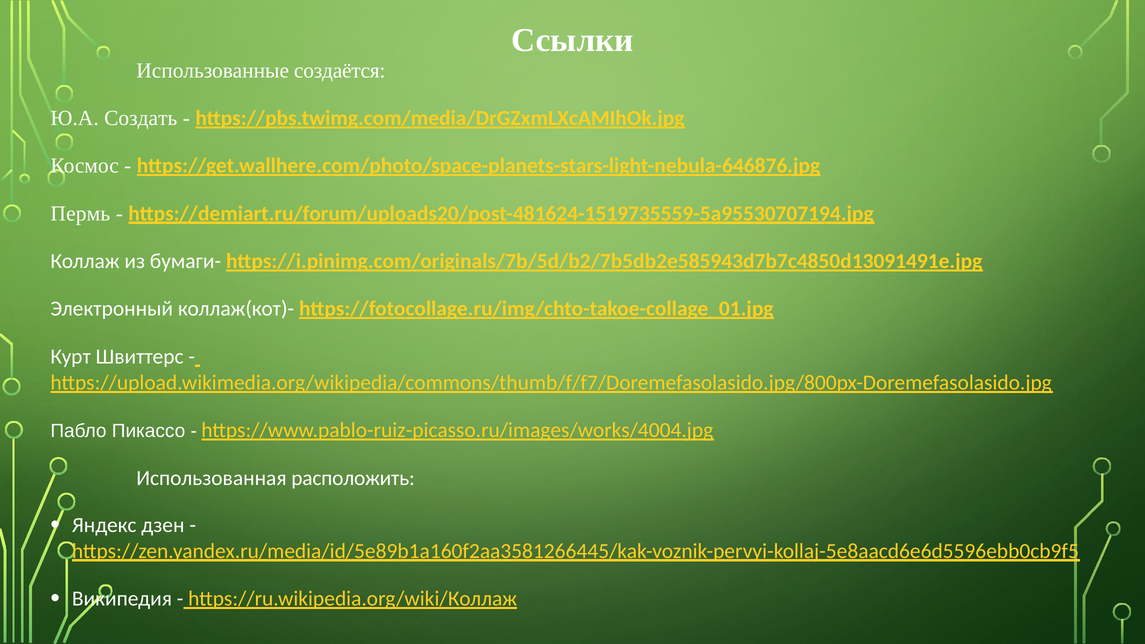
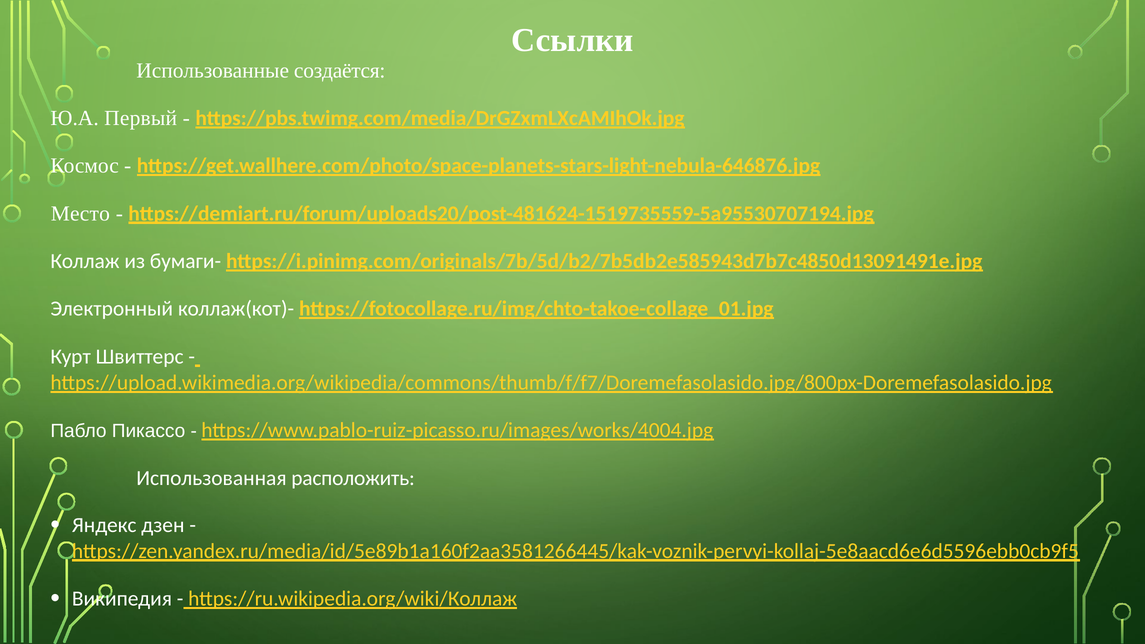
Создать: Создать -> Первый (141, 118)
Пермь: Пермь -> Место (80, 213)
